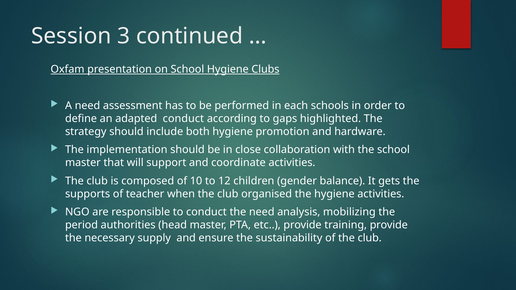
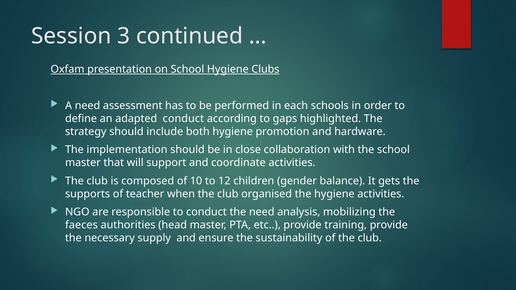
period: period -> faeces (81, 225)
